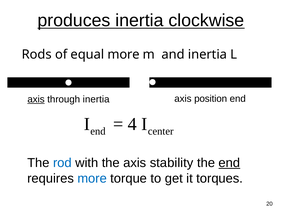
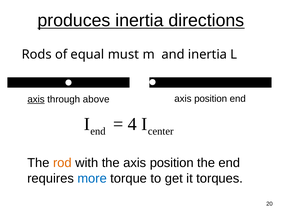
clockwise: clockwise -> directions (206, 20)
equal more: more -> must (123, 54)
through inertia: inertia -> above (96, 99)
rod colour: blue -> orange (62, 163)
the axis stability: stability -> position (172, 163)
end underline: present -> none (229, 163)
